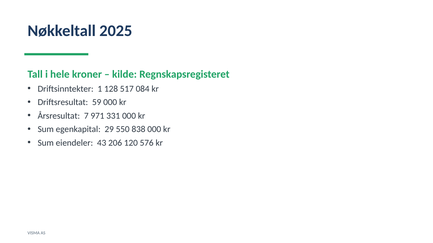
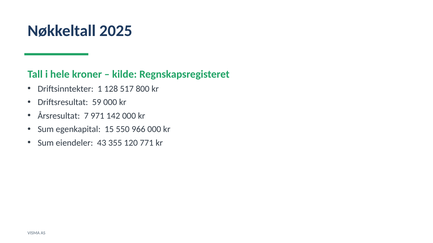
084: 084 -> 800 (143, 89)
331: 331 -> 142 (113, 116)
29: 29 -> 15 (109, 130)
838: 838 -> 966 (138, 130)
206: 206 -> 355 (115, 143)
576: 576 -> 771 (147, 143)
